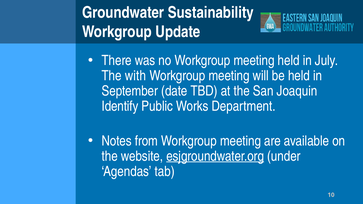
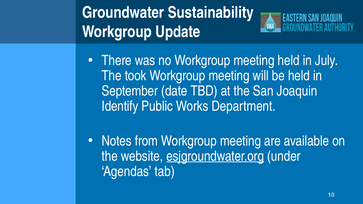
with: with -> took (136, 76)
